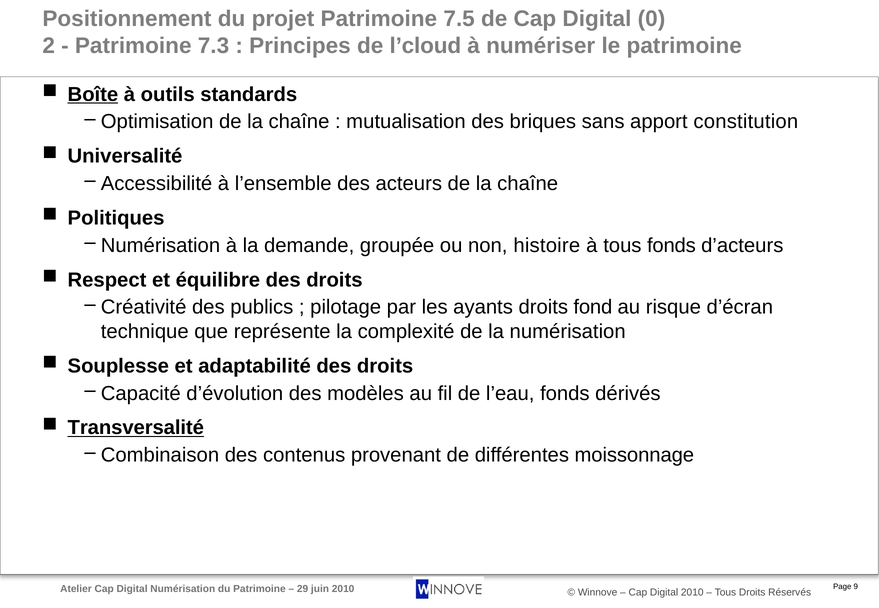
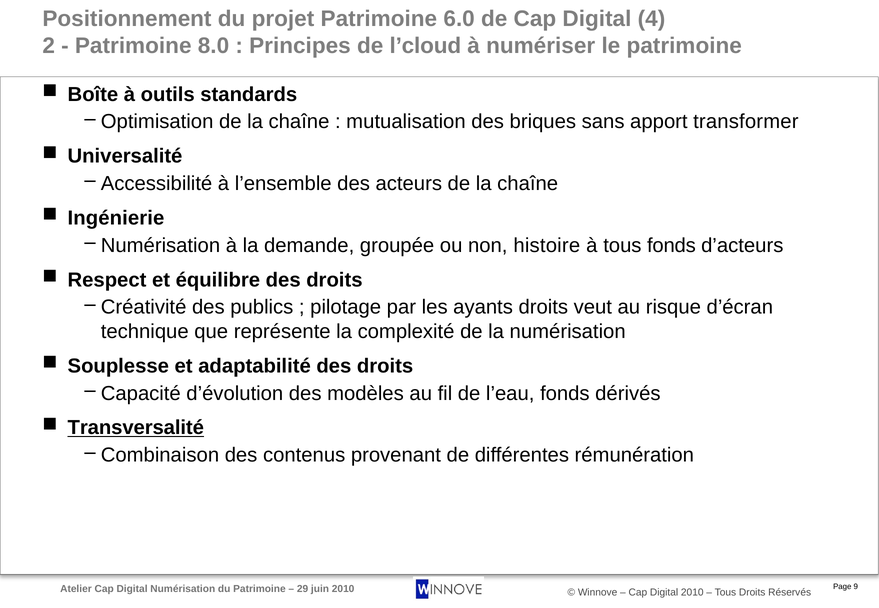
7.5: 7.5 -> 6.0 (459, 19)
0: 0 -> 4 (652, 19)
7.3: 7.3 -> 8.0 (213, 46)
Boîte underline: present -> none (93, 94)
constitution: constitution -> transformer (746, 122)
Politiques: Politiques -> Ingénierie (116, 218)
fond: fond -> veut (593, 307)
moissonnage: moissonnage -> rémunération (634, 456)
